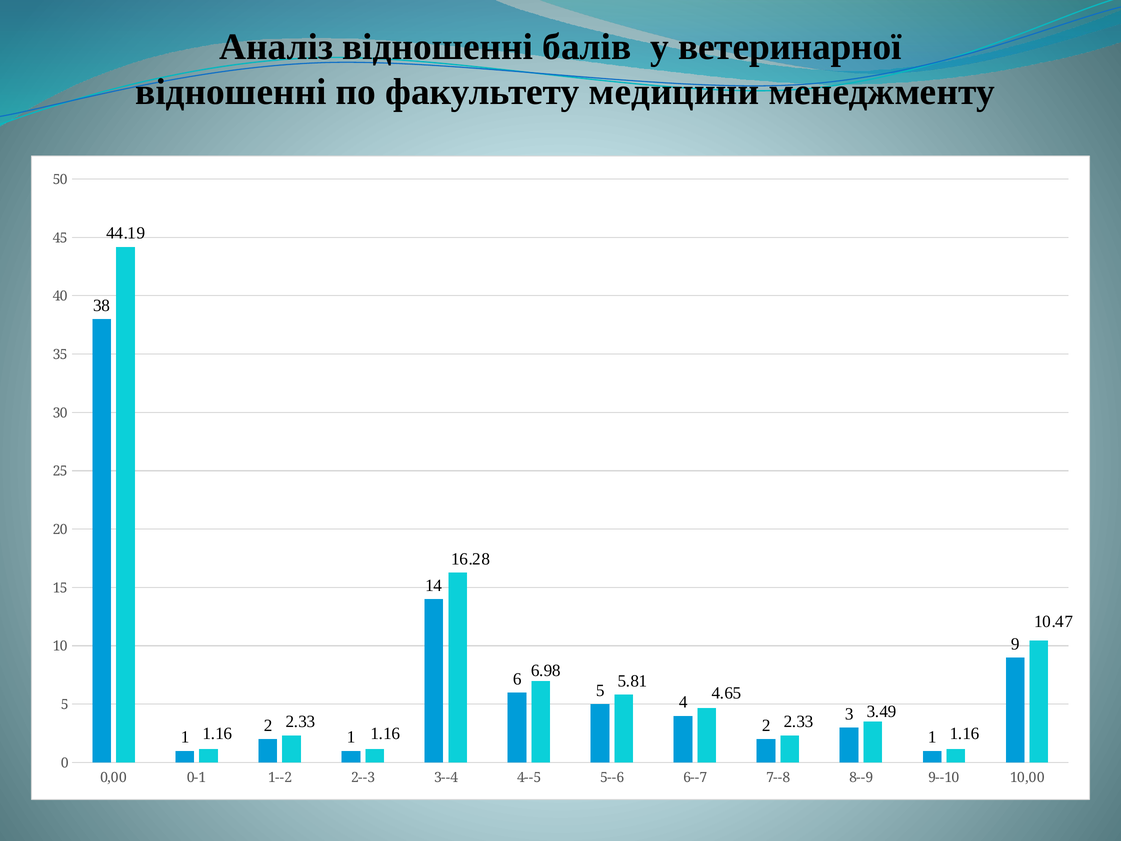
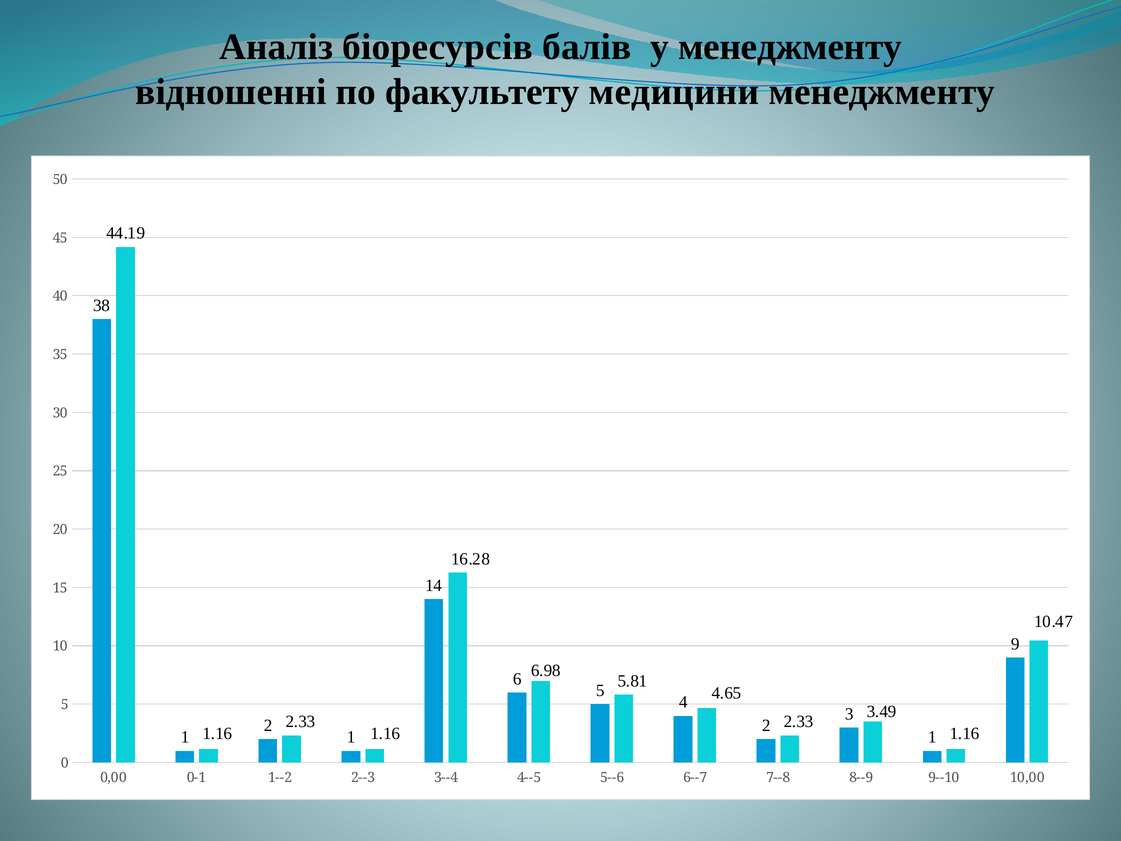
Аналіз відношенні: відношенні -> біоресурсів (438, 47)
у ветеринарної: ветеринарної -> менеджменту (790, 47)
